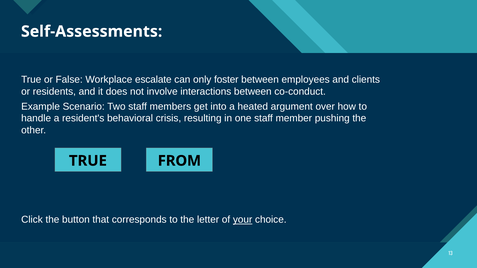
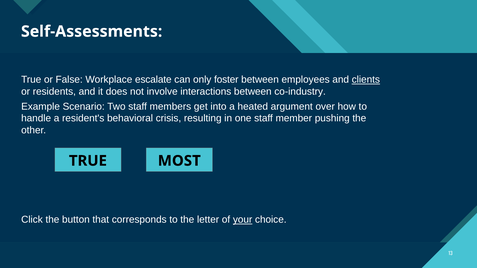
clients underline: none -> present (366, 80)
co-conduct: co-conduct -> co-industry (300, 92)
FROM: FROM -> MOST (179, 161)
